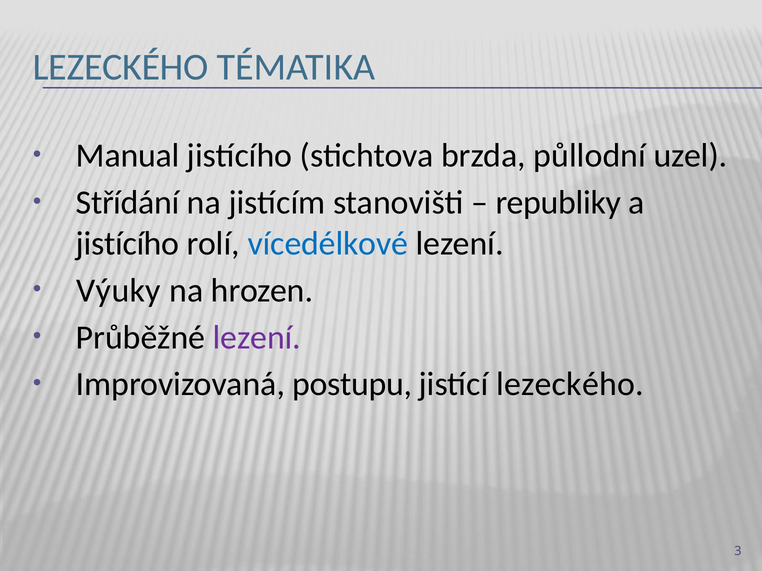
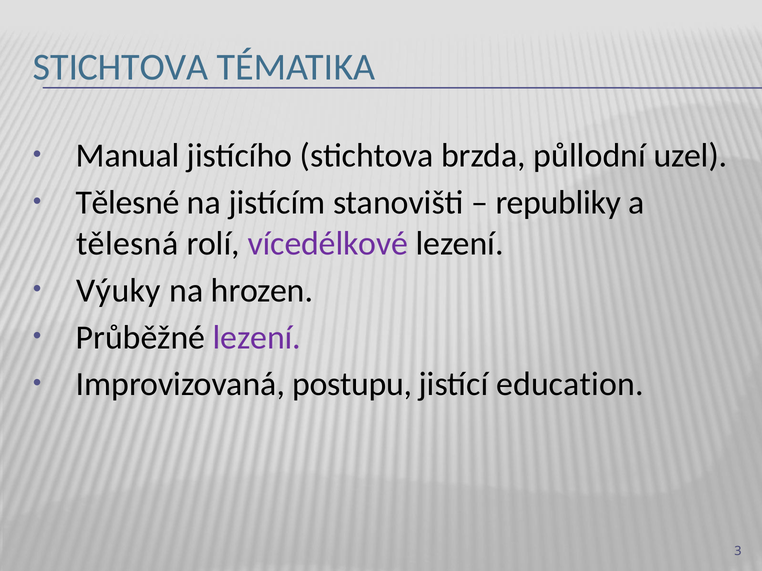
LEZECKÉHO: LEZECKÉHO -> STICHTOVA (121, 67)
Střídání: Střídání -> Tělesné (128, 203)
jistícího: jistícího -> tělesná (127, 244)
vícedélkové colour: blue -> purple (328, 244)
jistící lezeckého: lezeckého -> education (570, 385)
